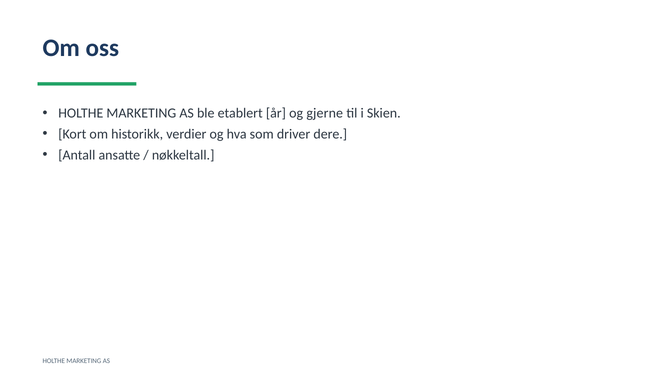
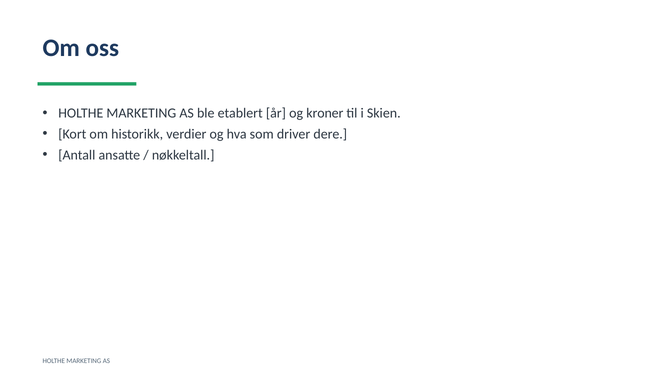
gjerne: gjerne -> kroner (325, 113)
